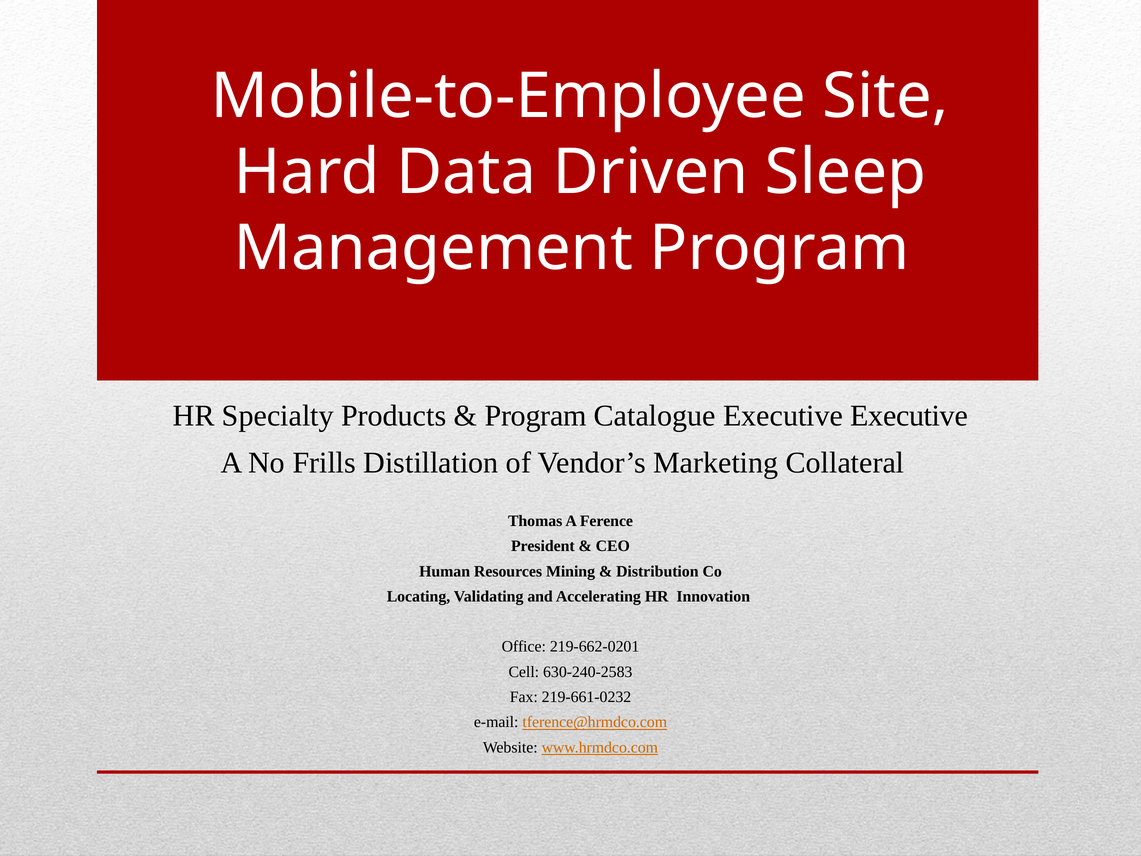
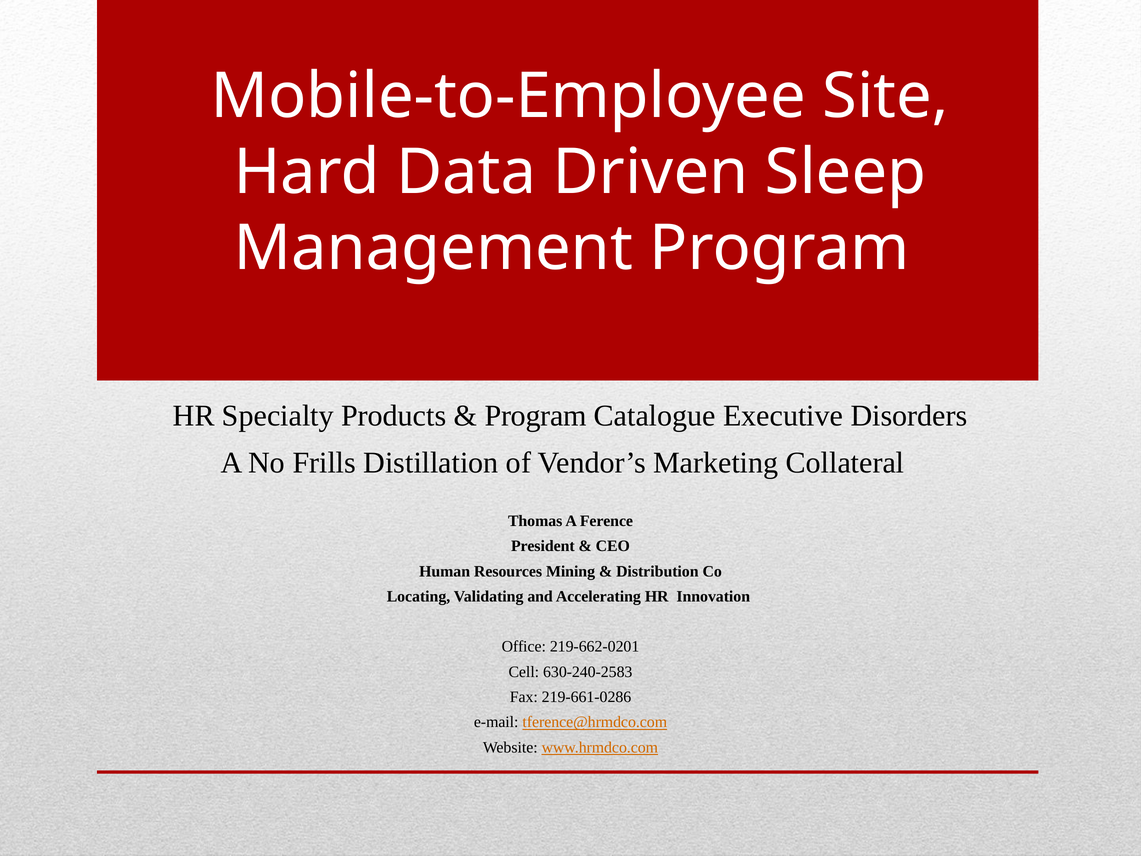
Executive Executive: Executive -> Disorders (909, 416)
219-661-0232: 219-661-0232 -> 219-661-0286 (586, 697)
